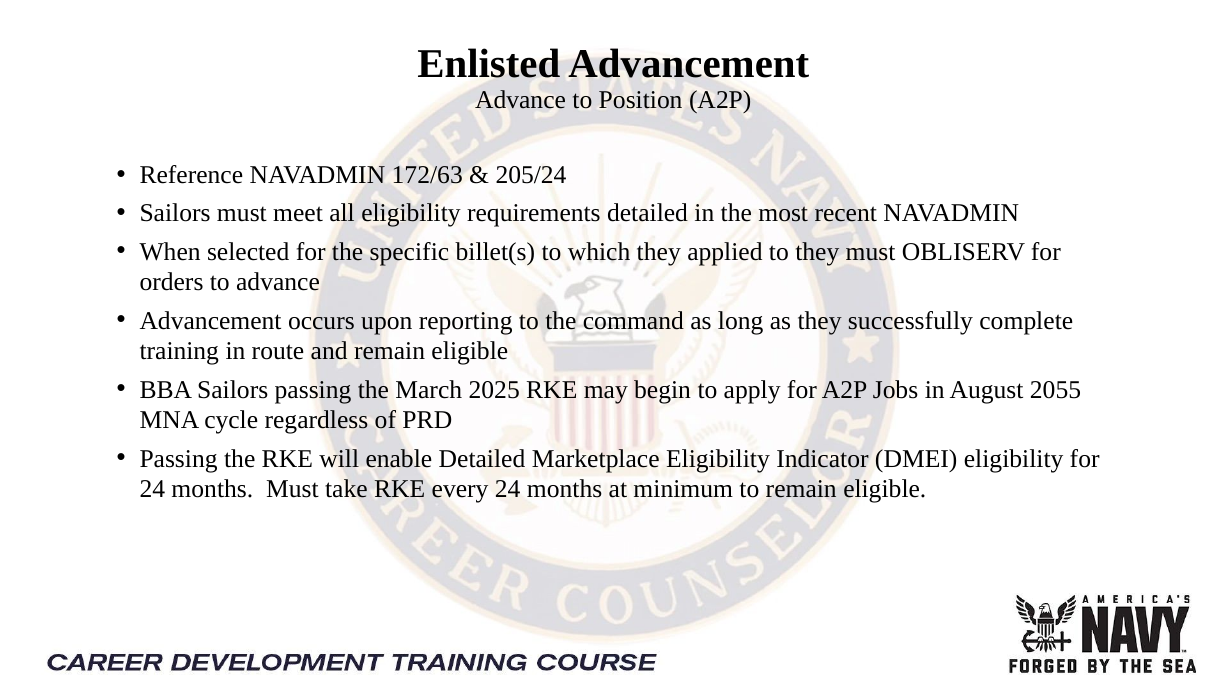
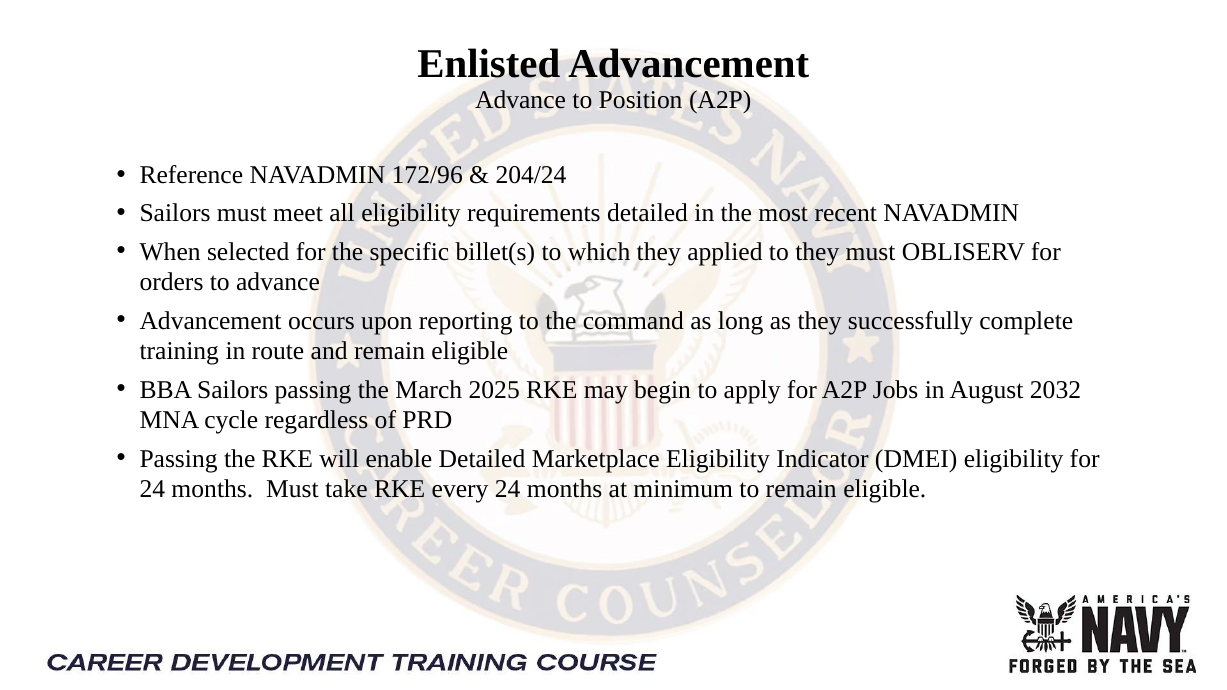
172/63: 172/63 -> 172/96 (427, 175)
205/24: 205/24 -> 204/24 (531, 175)
2055: 2055 -> 2032 (1056, 390)
